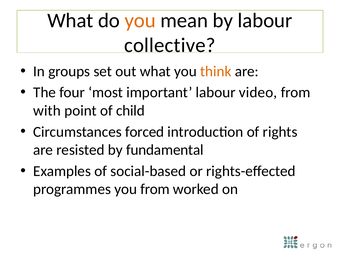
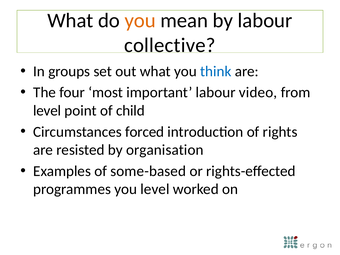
think colour: orange -> blue (216, 71)
with: with -> level (47, 111)
fundamental: fundamental -> organisation (165, 150)
social-based: social-based -> some-based (148, 171)
you from: from -> level (155, 189)
